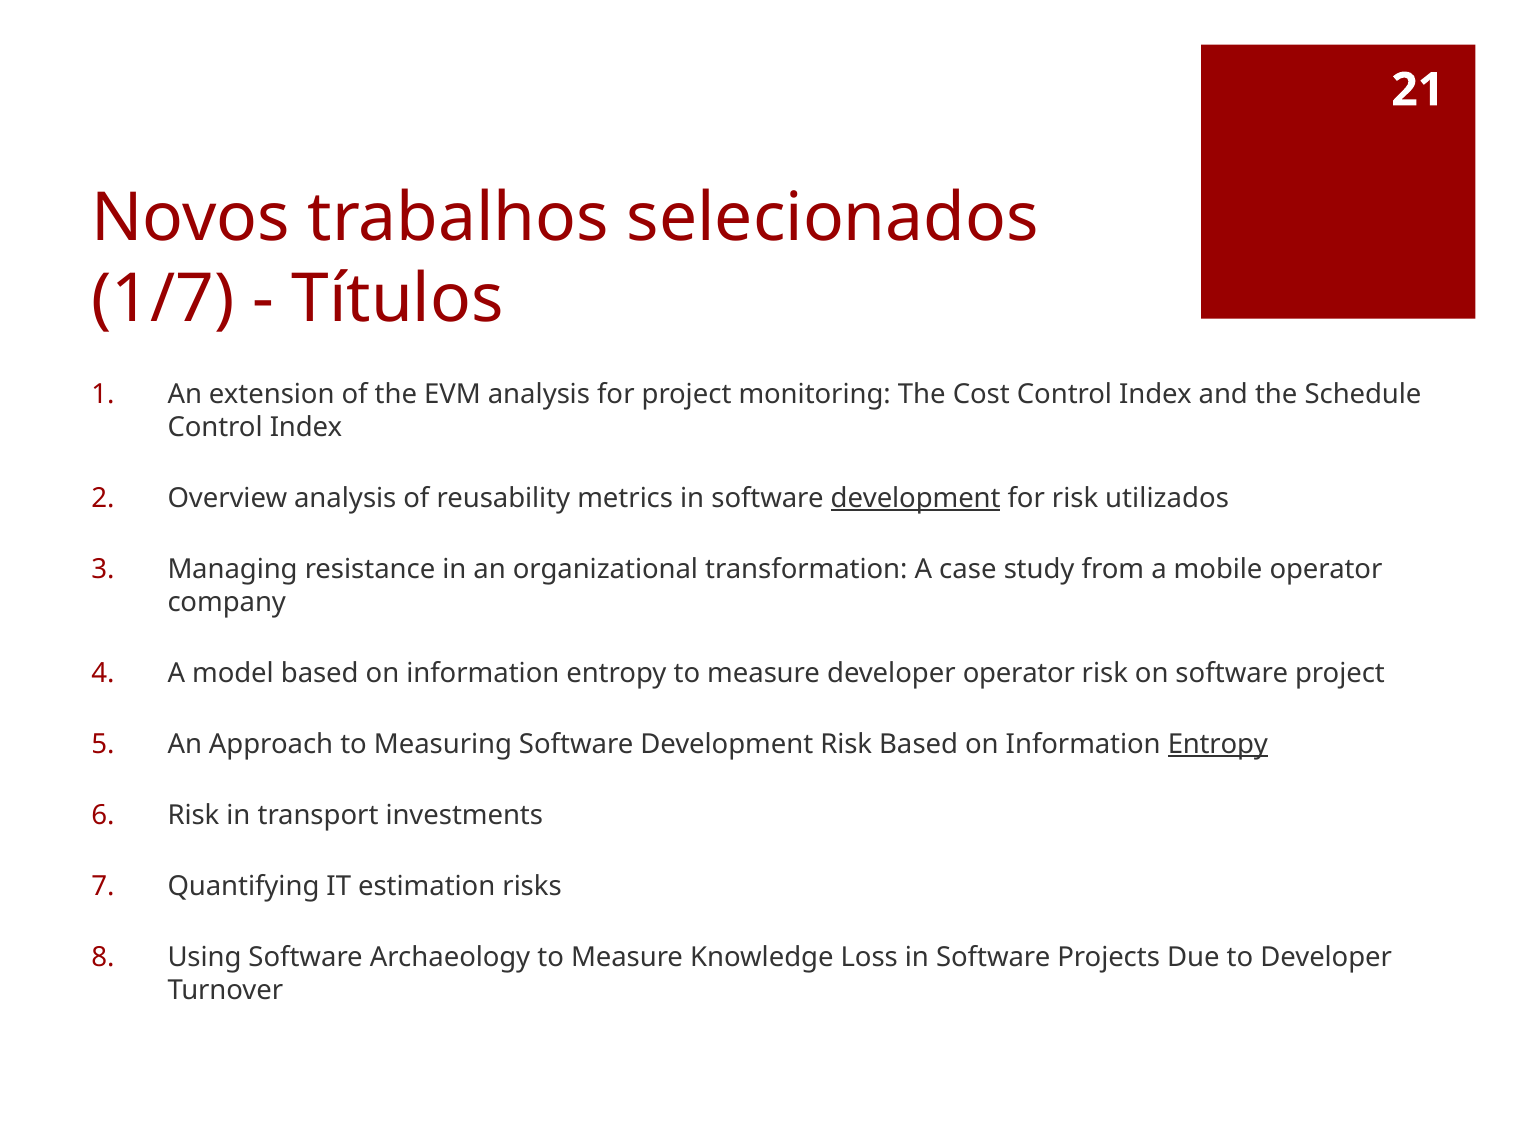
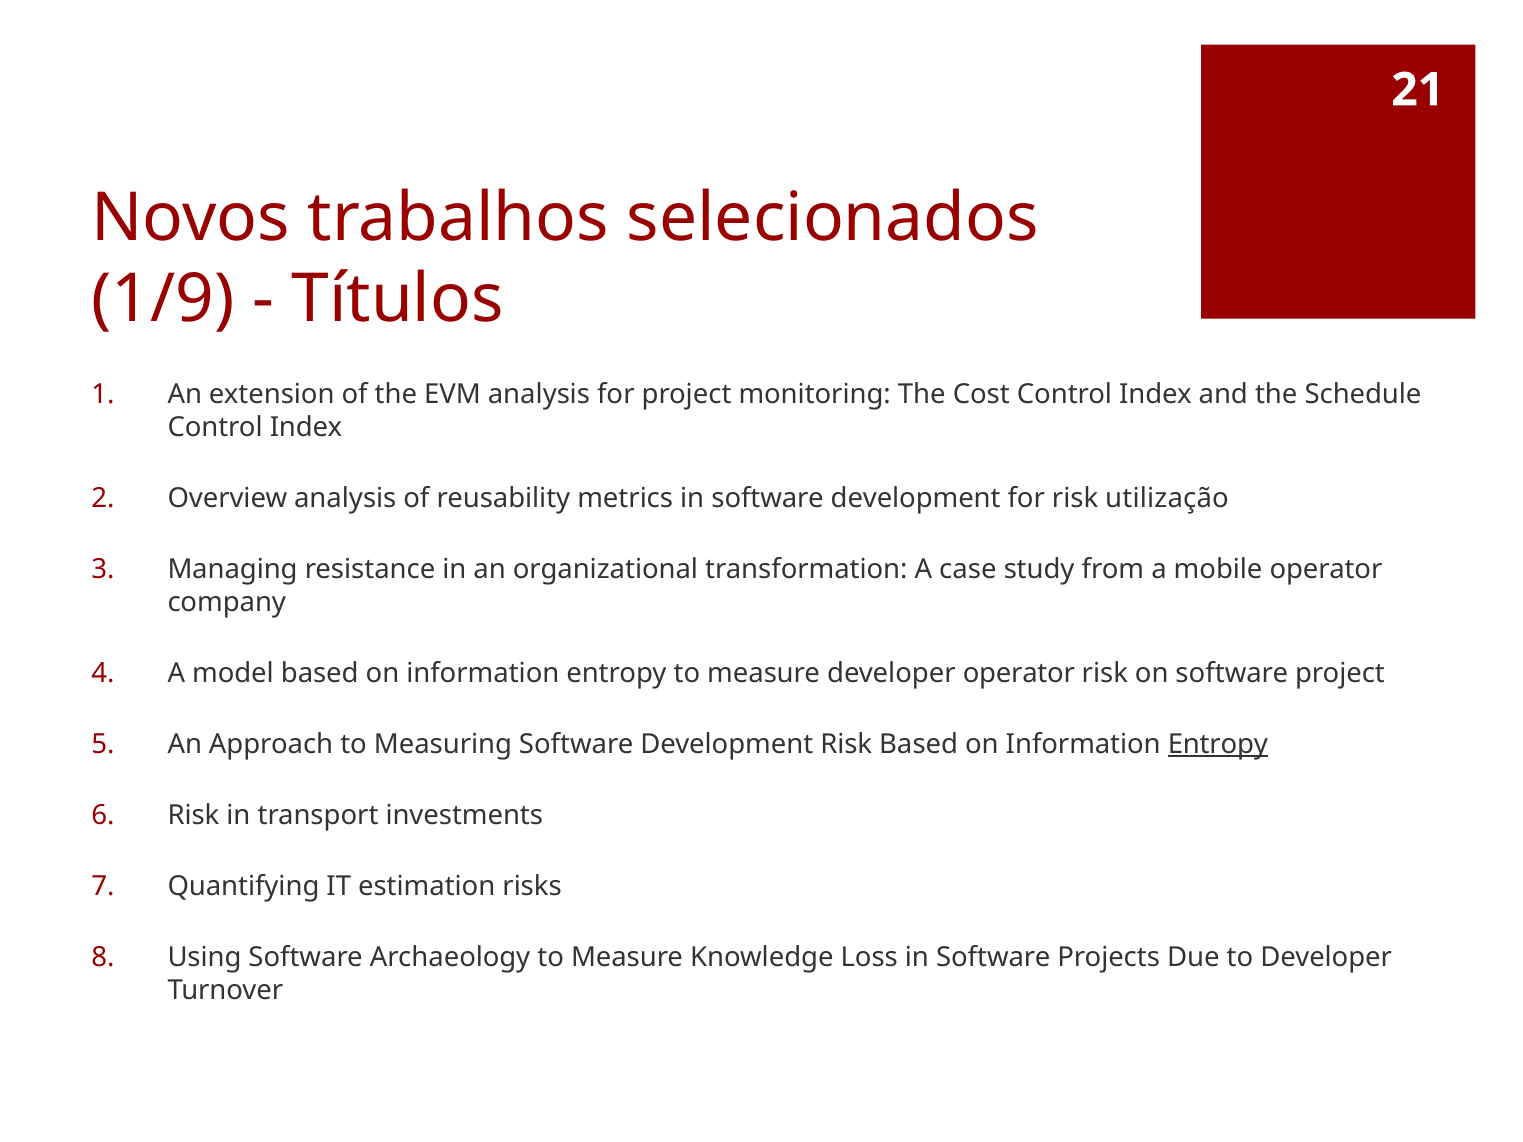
1/7: 1/7 -> 1/9 (163, 299)
development underline: present -> none (916, 498)
utilizados: utilizados -> utilização (1167, 498)
